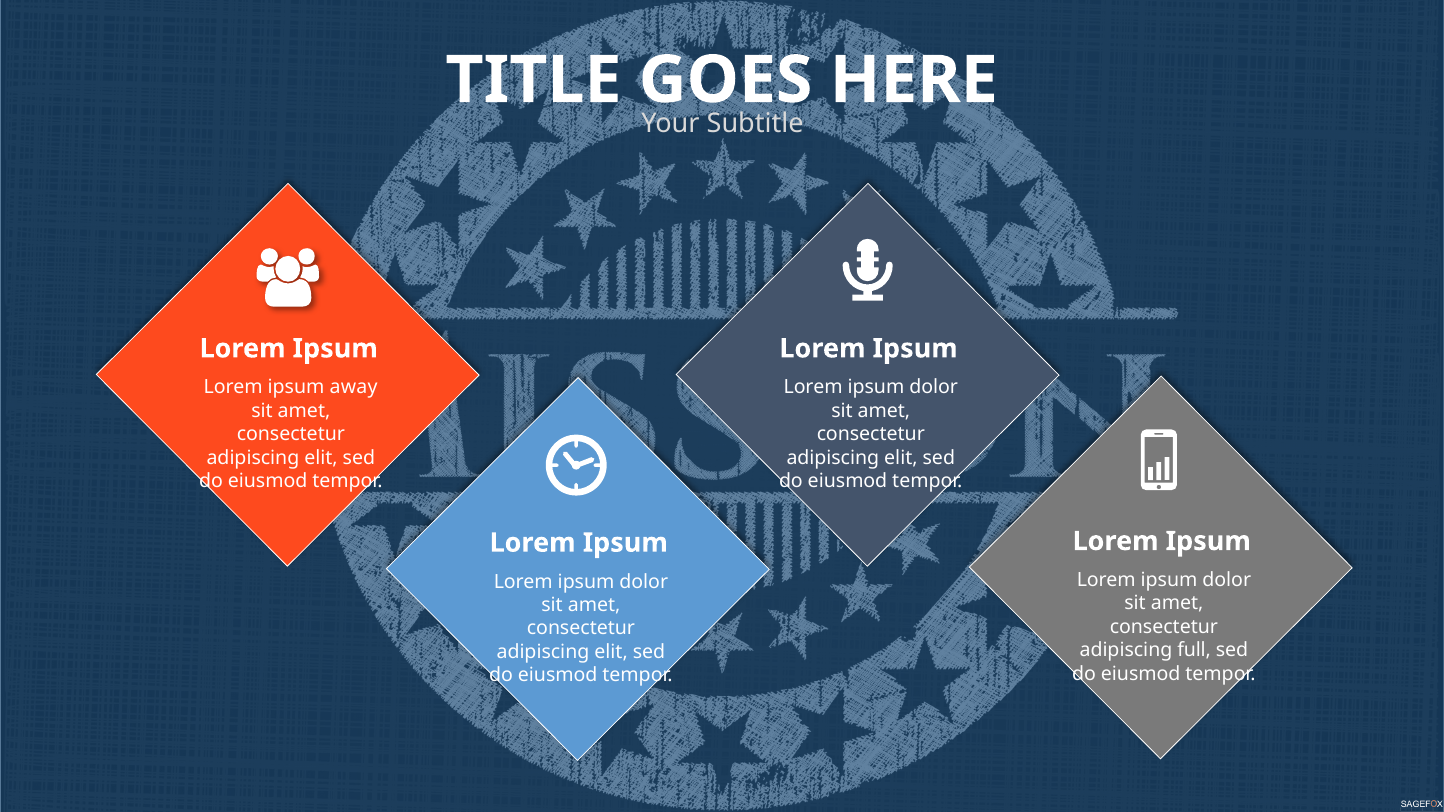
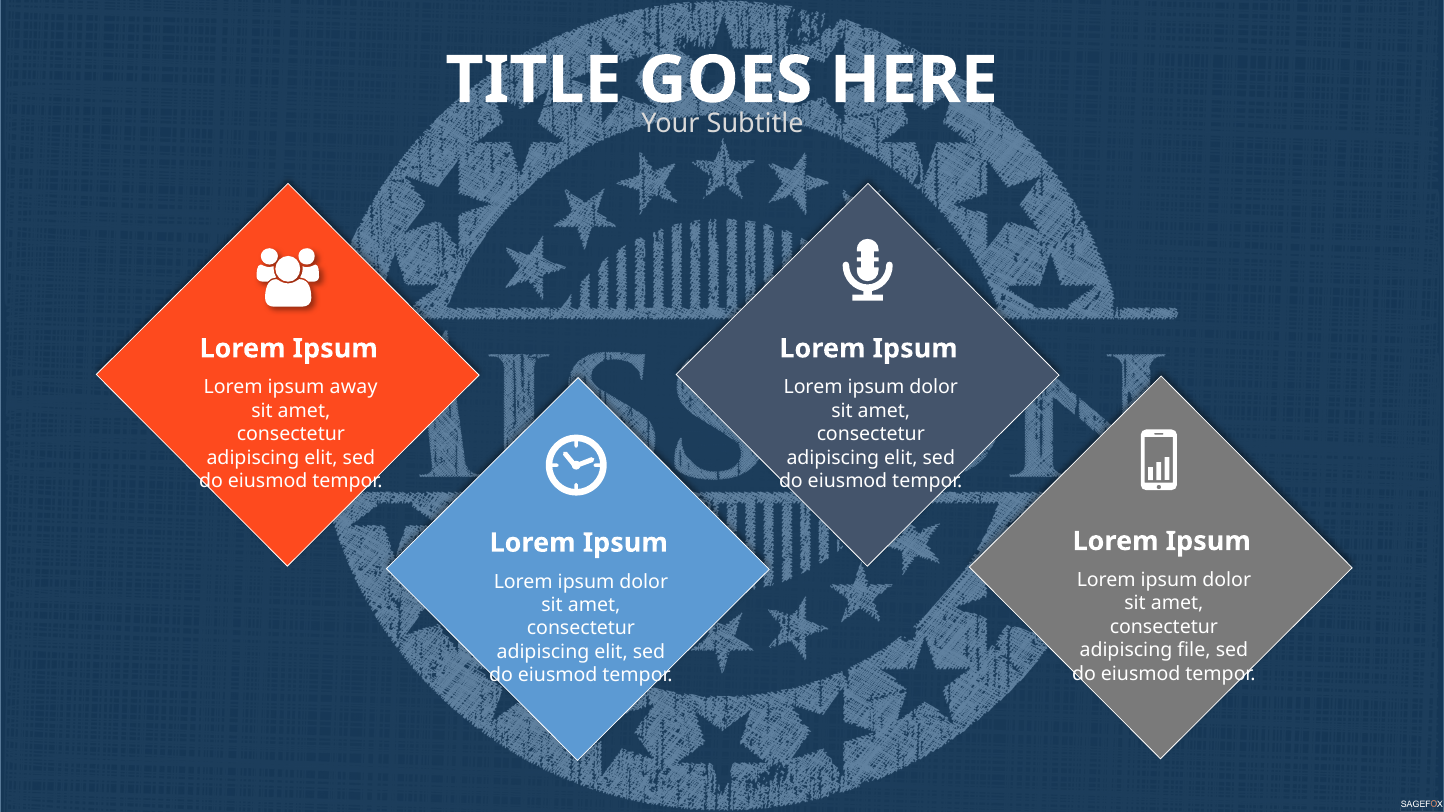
full: full -> file (1194, 651)
